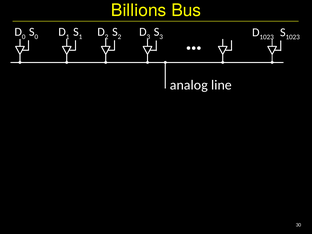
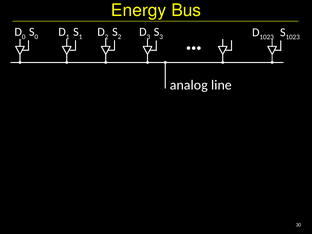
Billions: Billions -> Energy (139, 10)
